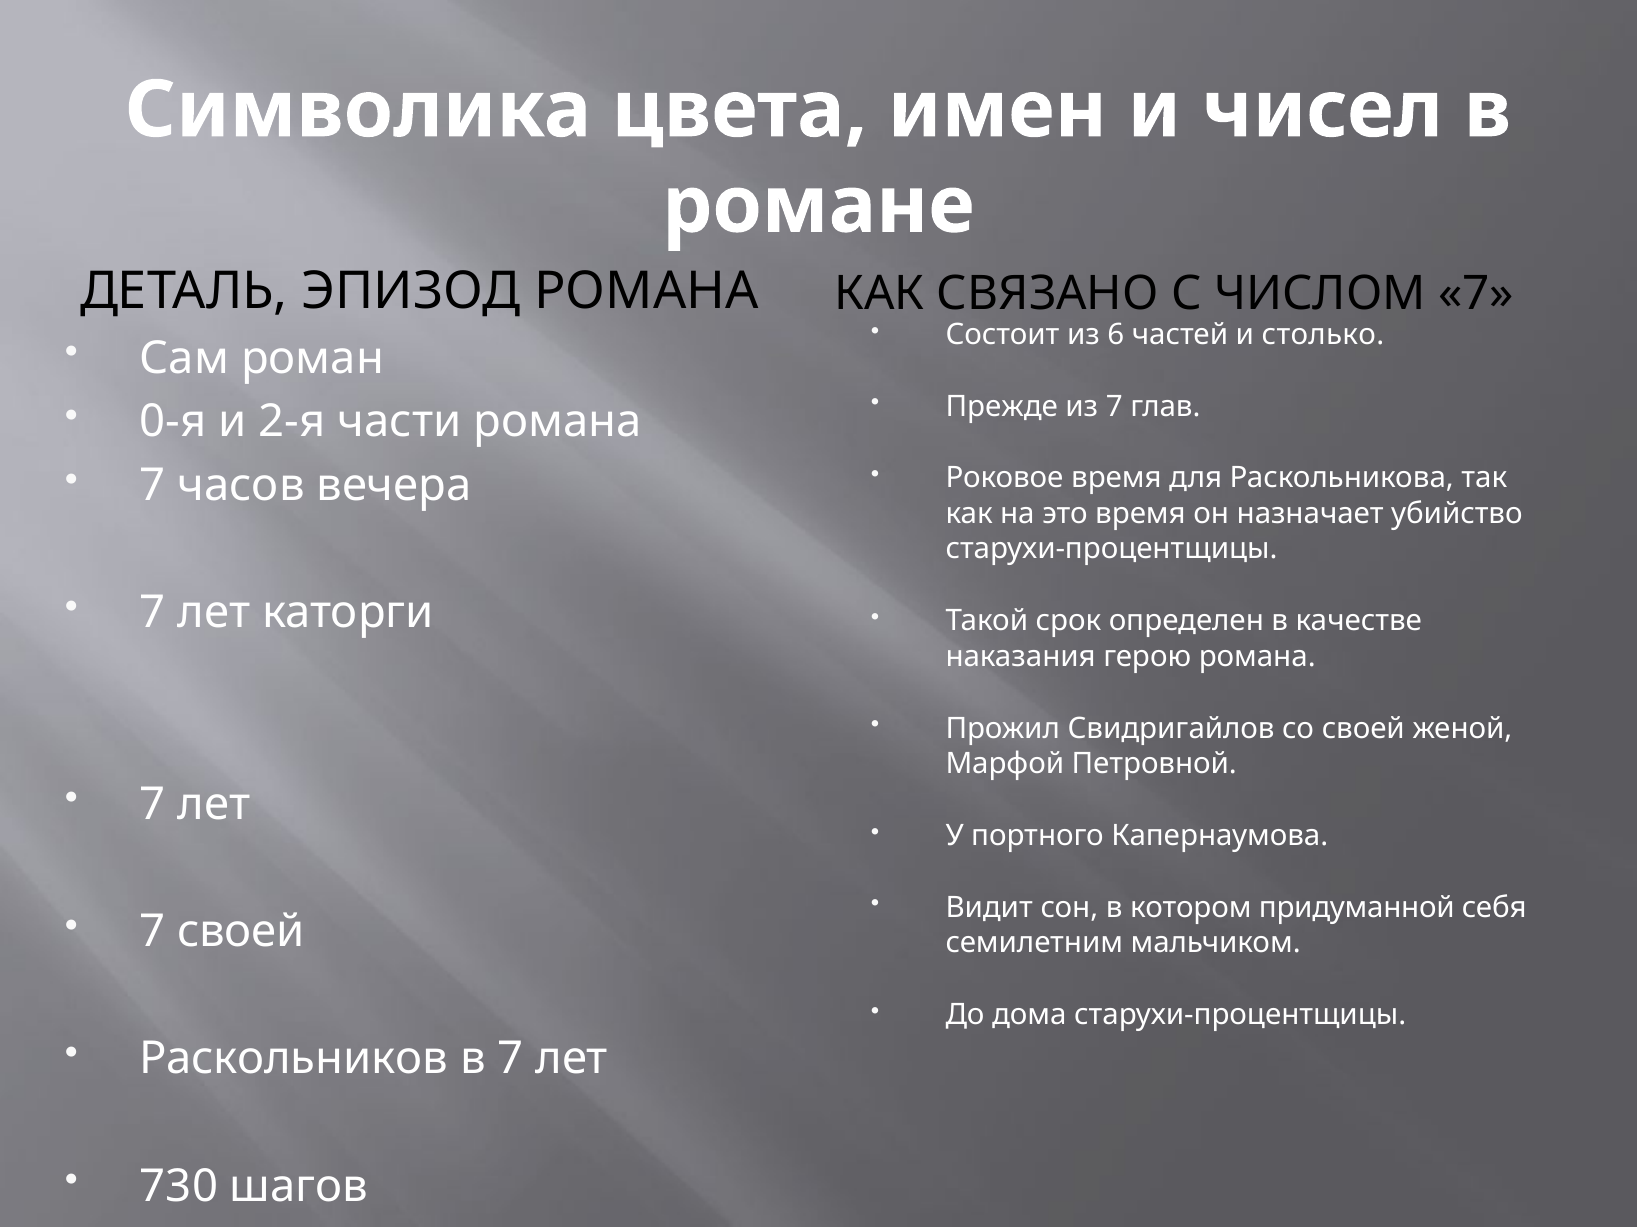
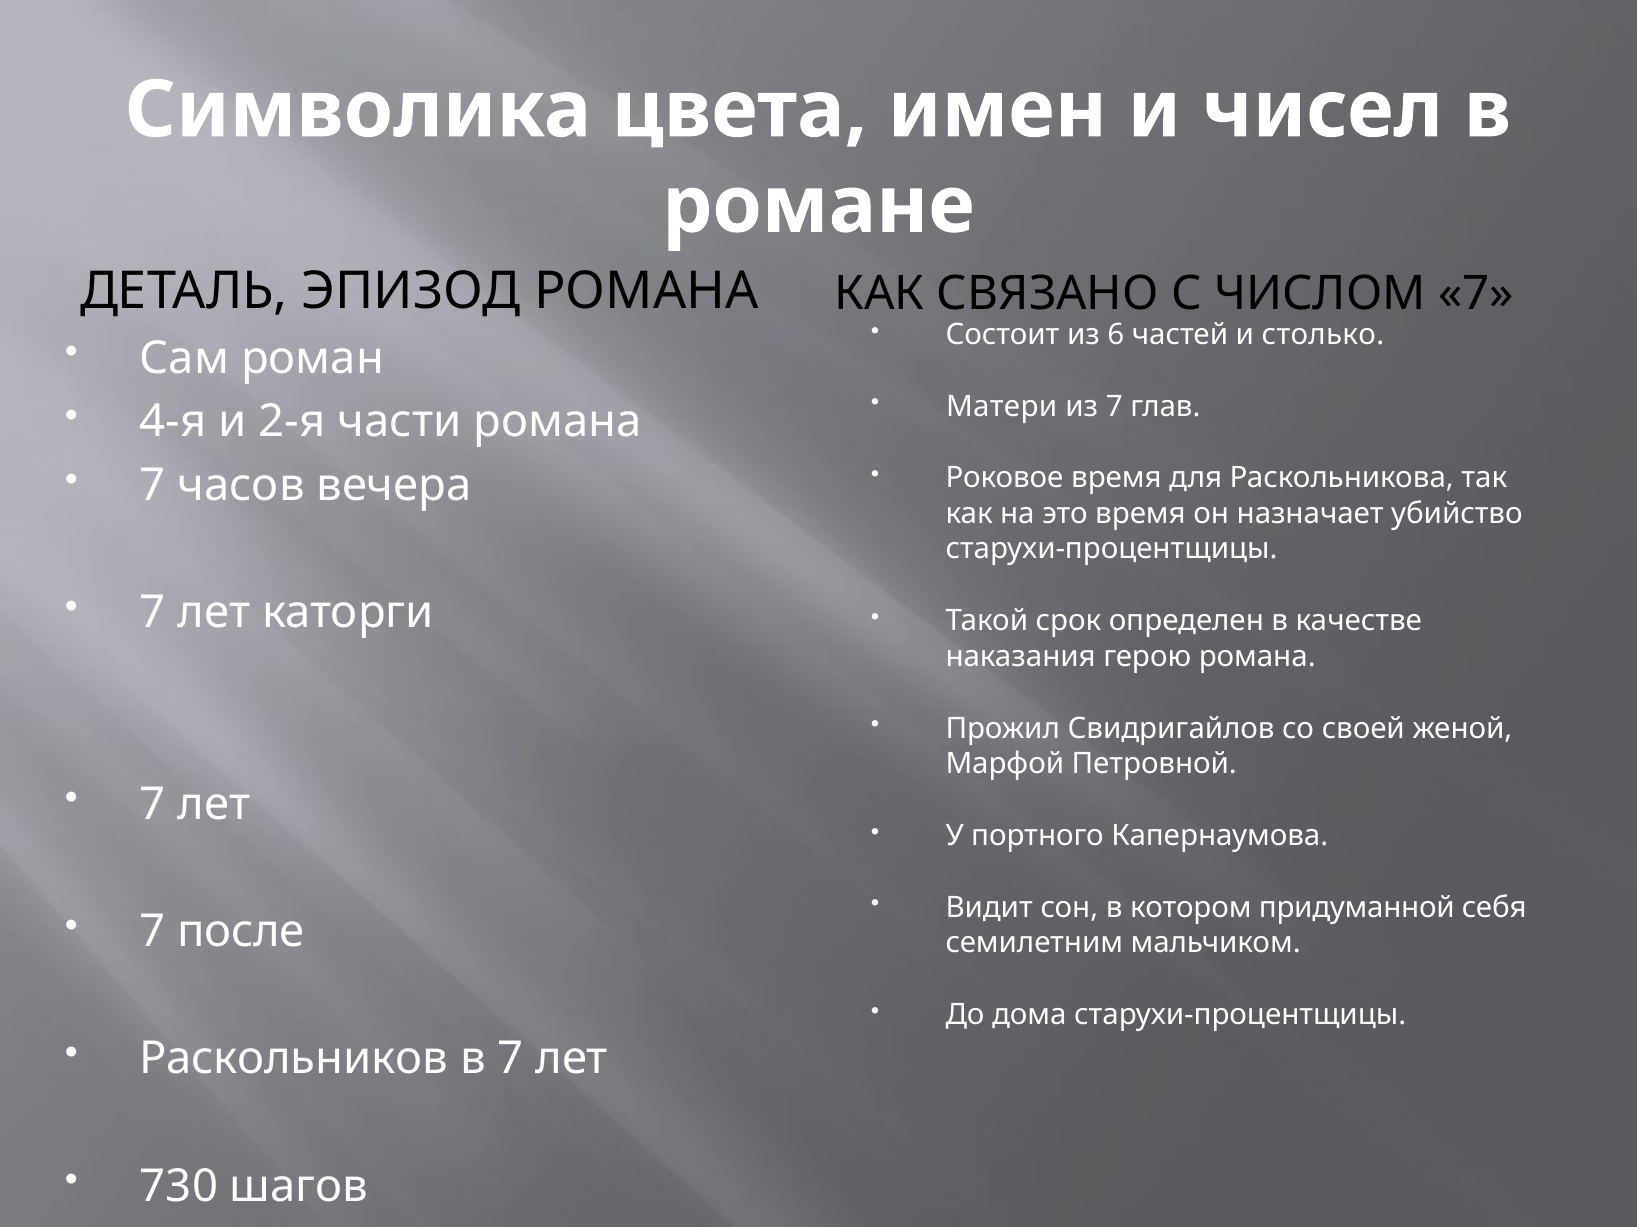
Прежде: Прежде -> Матери (1002, 407)
0-я: 0-я -> 4-я (173, 422)
7 своей: своей -> после (241, 932)
